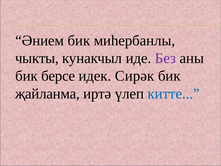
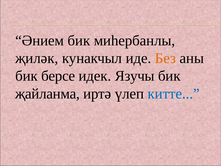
чыкты: чыкты -> җиләк (37, 58)
Без colour: purple -> orange (165, 58)
Сирәк: Сирәк -> Язучы (135, 76)
